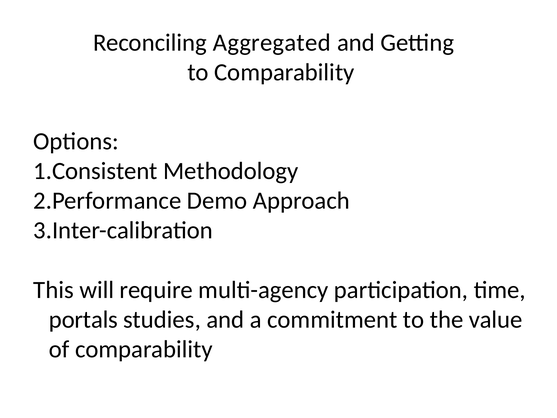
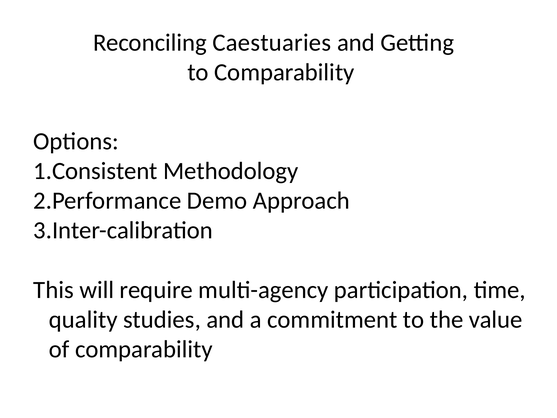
Aggregated: Aggregated -> Caestuaries (272, 43)
portals: portals -> quality (83, 319)
